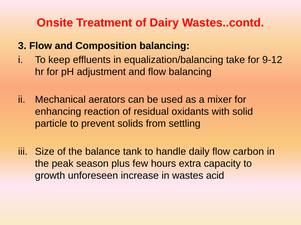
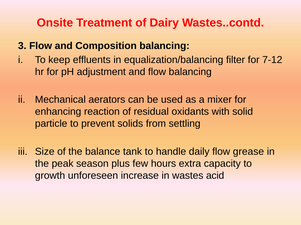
take: take -> filter (236, 60)
9-12: 9-12 -> 7-12 (272, 60)
carbon: carbon -> grease (248, 152)
